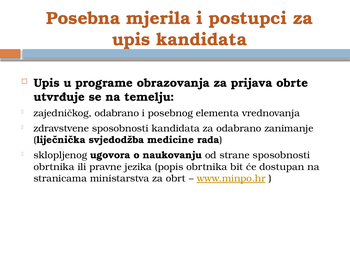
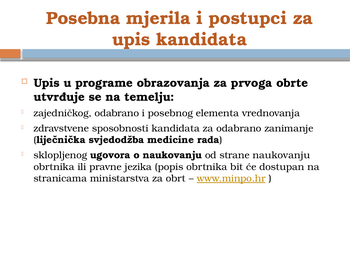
prijava: prijava -> prvoga (252, 83)
strane sposobnosti: sposobnosti -> naukovanju (281, 155)
